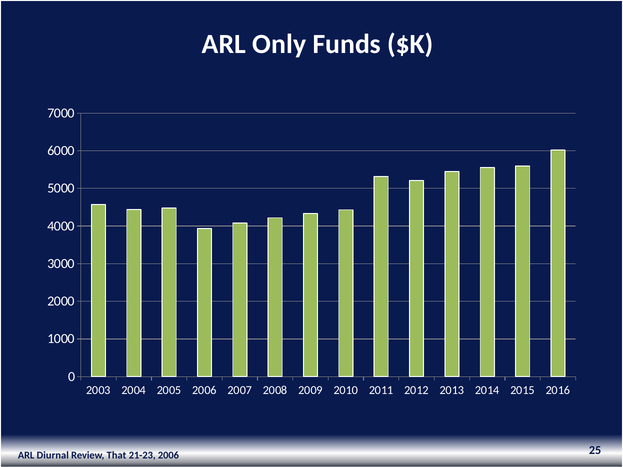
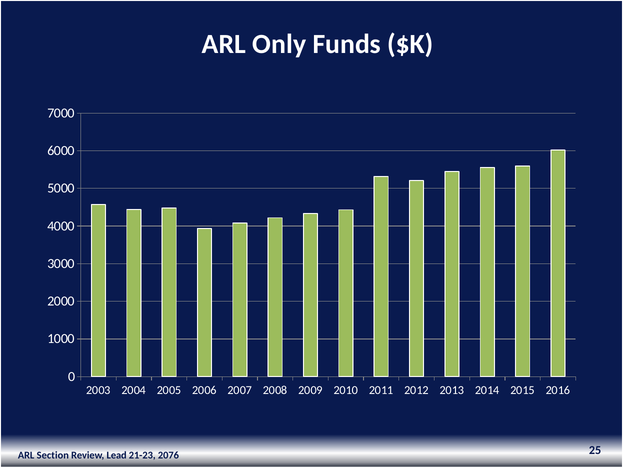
Diurnal: Diurnal -> Section (53, 455)
That: That -> Lead (117, 455)
21-23 2006: 2006 -> 2076 (168, 455)
